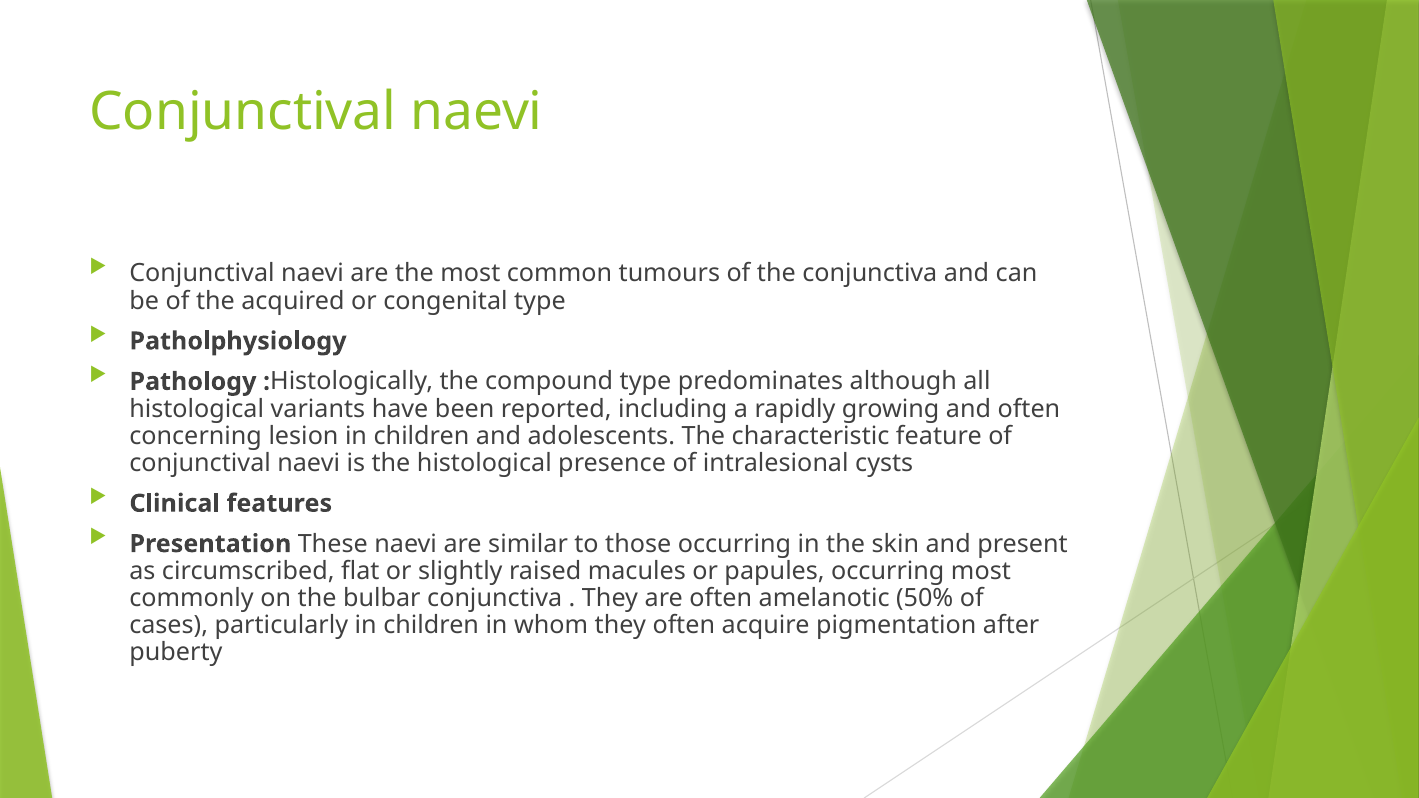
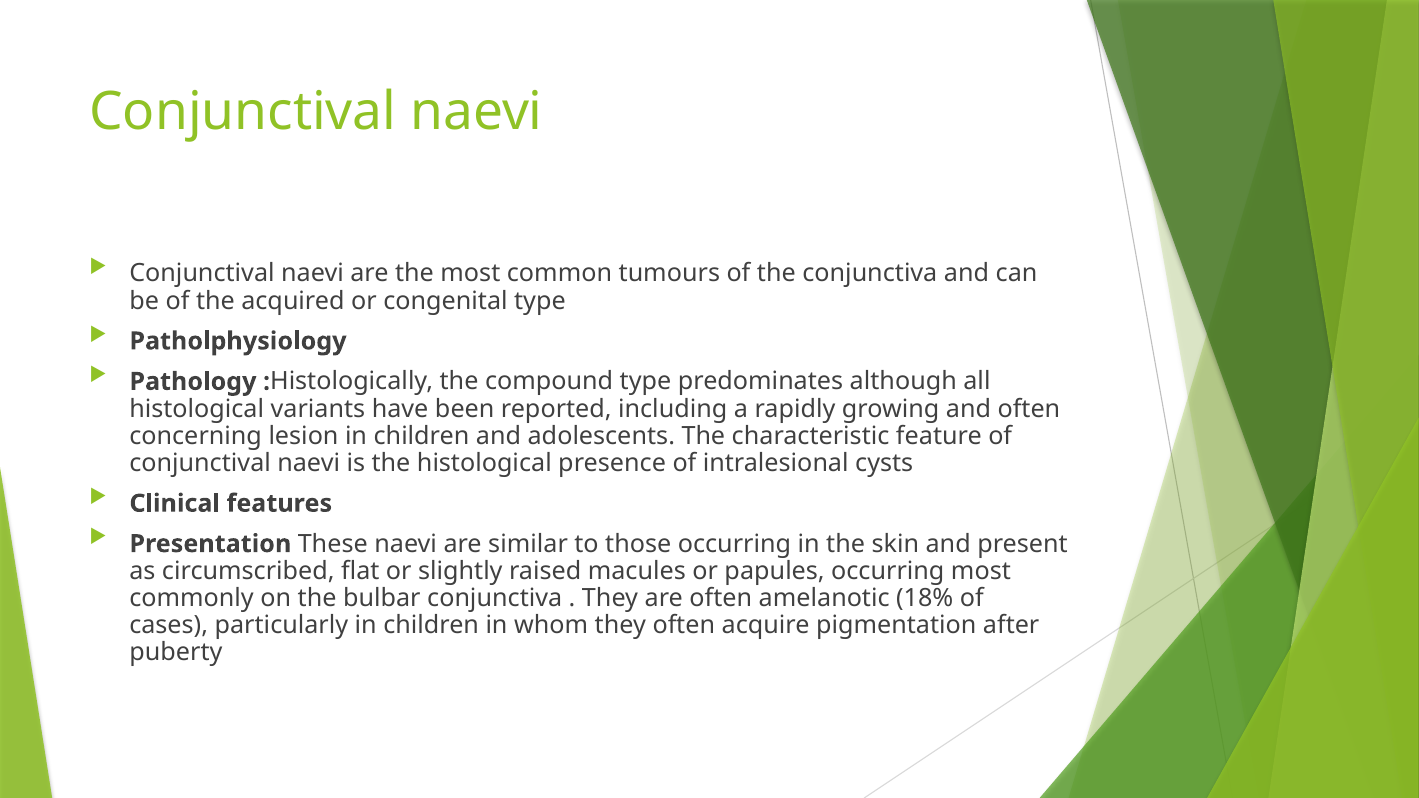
50%: 50% -> 18% (925, 598)
